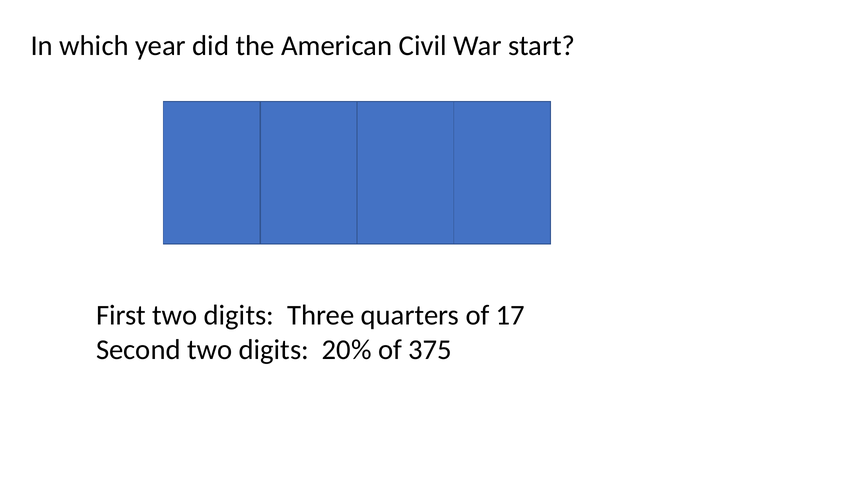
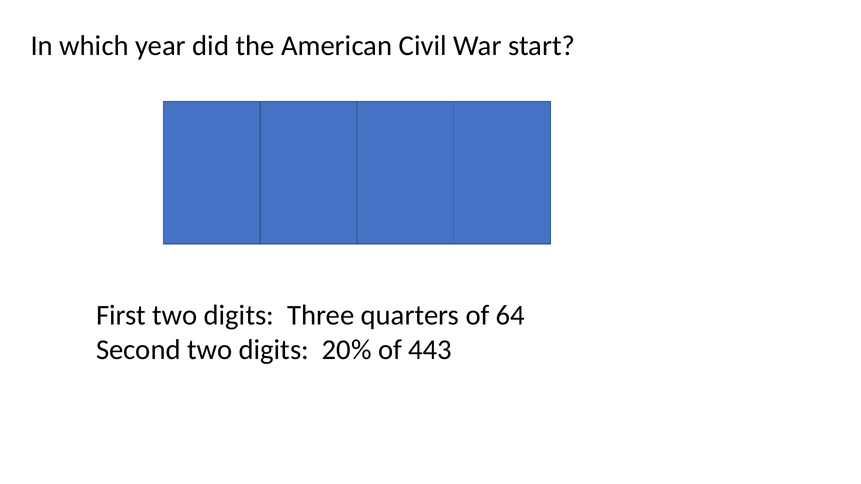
17: 17 -> 64 (510, 316)
375: 375 -> 443 (430, 350)
